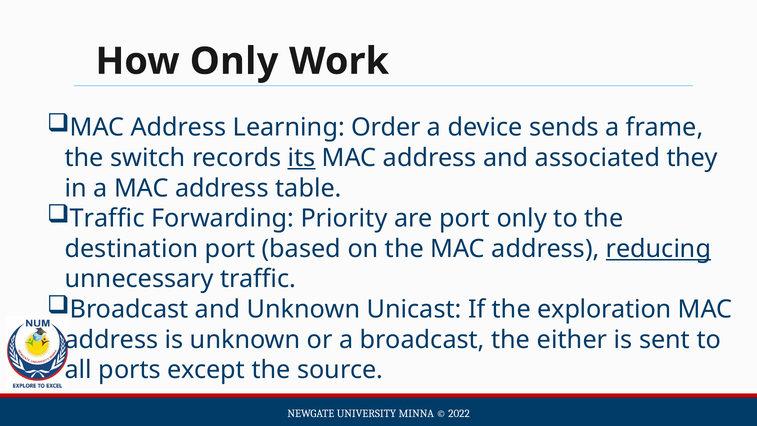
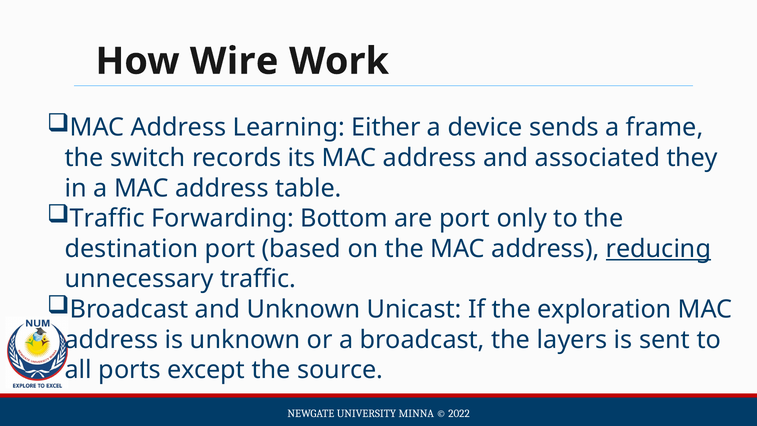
How Only: Only -> Wire (234, 61)
Order: Order -> Either (386, 128)
its underline: present -> none (302, 158)
Priority: Priority -> Bottom (344, 218)
either: either -> layers (572, 340)
